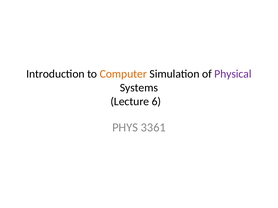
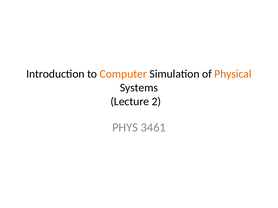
Physical colour: purple -> orange (233, 74)
6: 6 -> 2 (156, 102)
3361: 3361 -> 3461 (153, 128)
